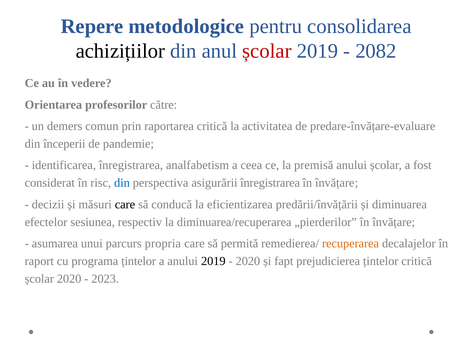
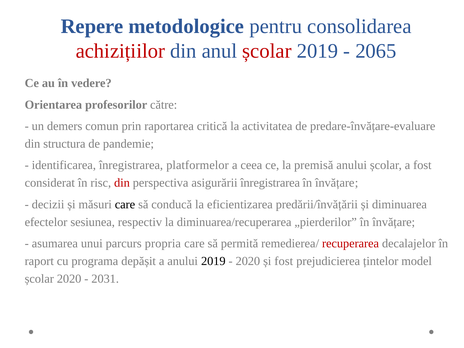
achizițiilor colour: black -> red (120, 51)
2082: 2082 -> 2065 (376, 51)
începerii: începerii -> structura (64, 144)
analfabetism: analfabetism -> platformelor (197, 165)
din colour: blue -> red (122, 183)
recuperarea colour: orange -> red (351, 243)
programa țintelor: țintelor -> depășit (139, 261)
și fapt: fapt -> fost (284, 261)
țintelor critică: critică -> model (417, 261)
2023: 2023 -> 2031 (105, 279)
